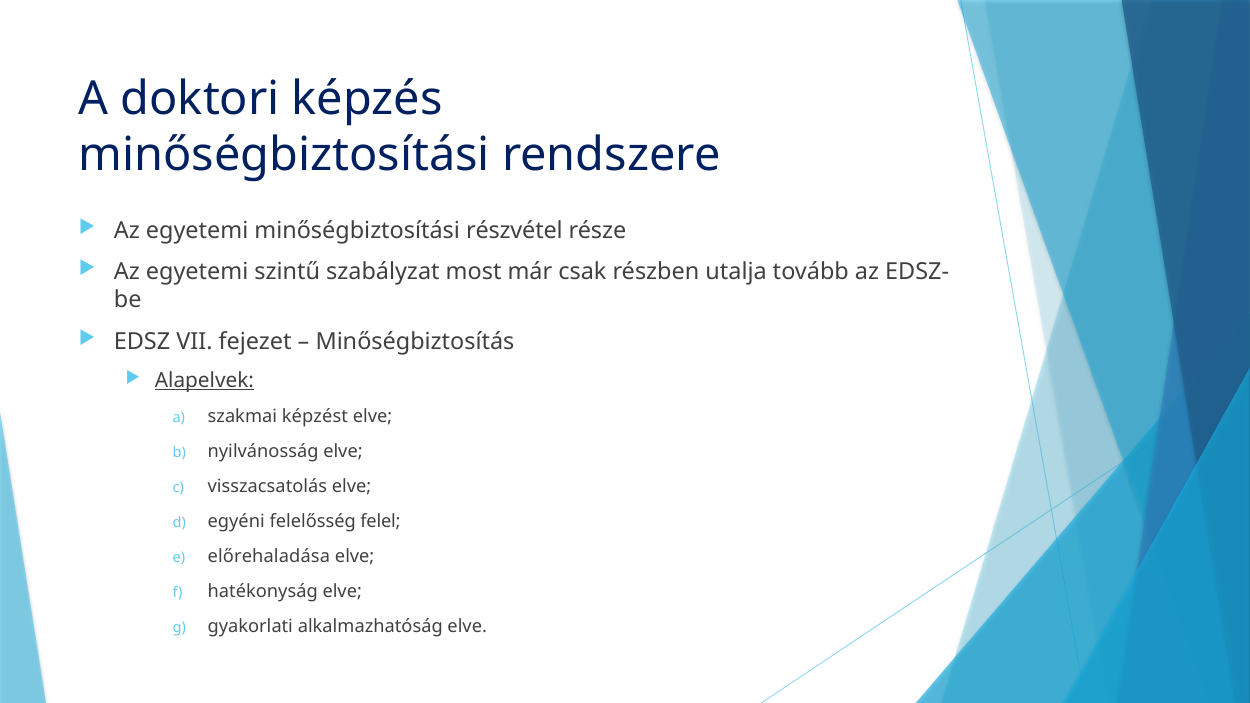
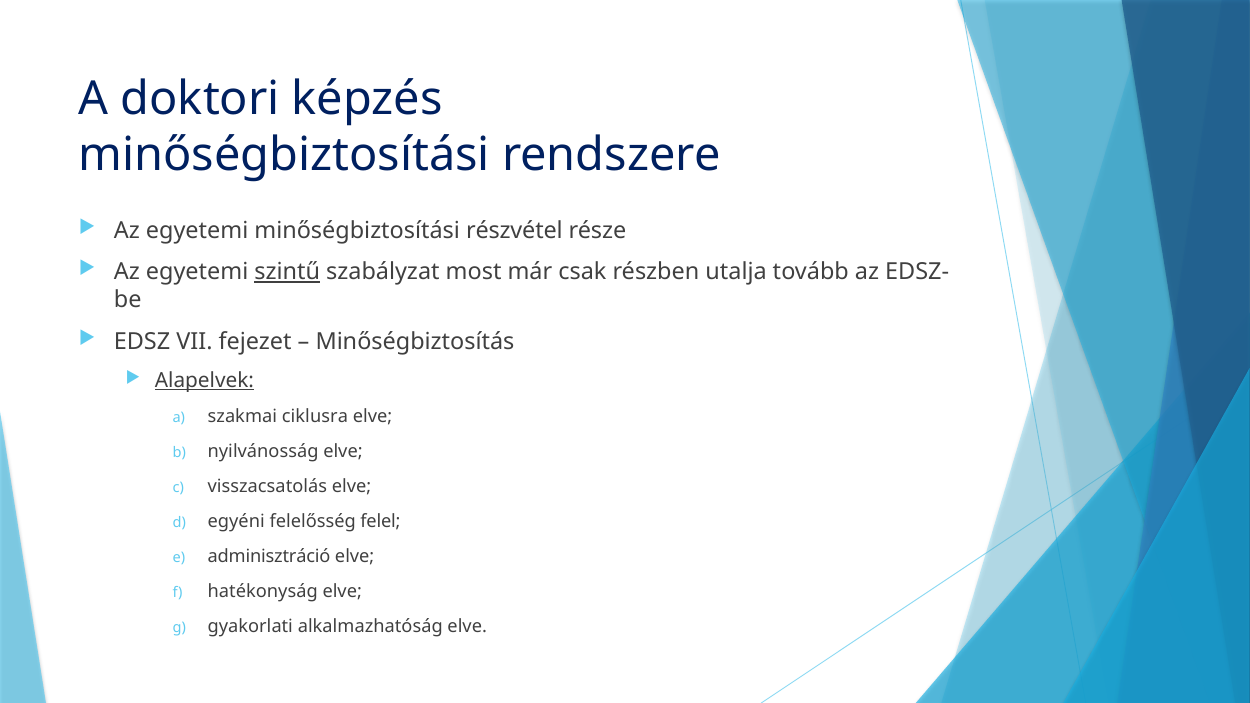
szintű underline: none -> present (287, 272)
képzést: képzést -> ciklusra (315, 417)
előrehaladása: előrehaladása -> adminisztráció (269, 557)
